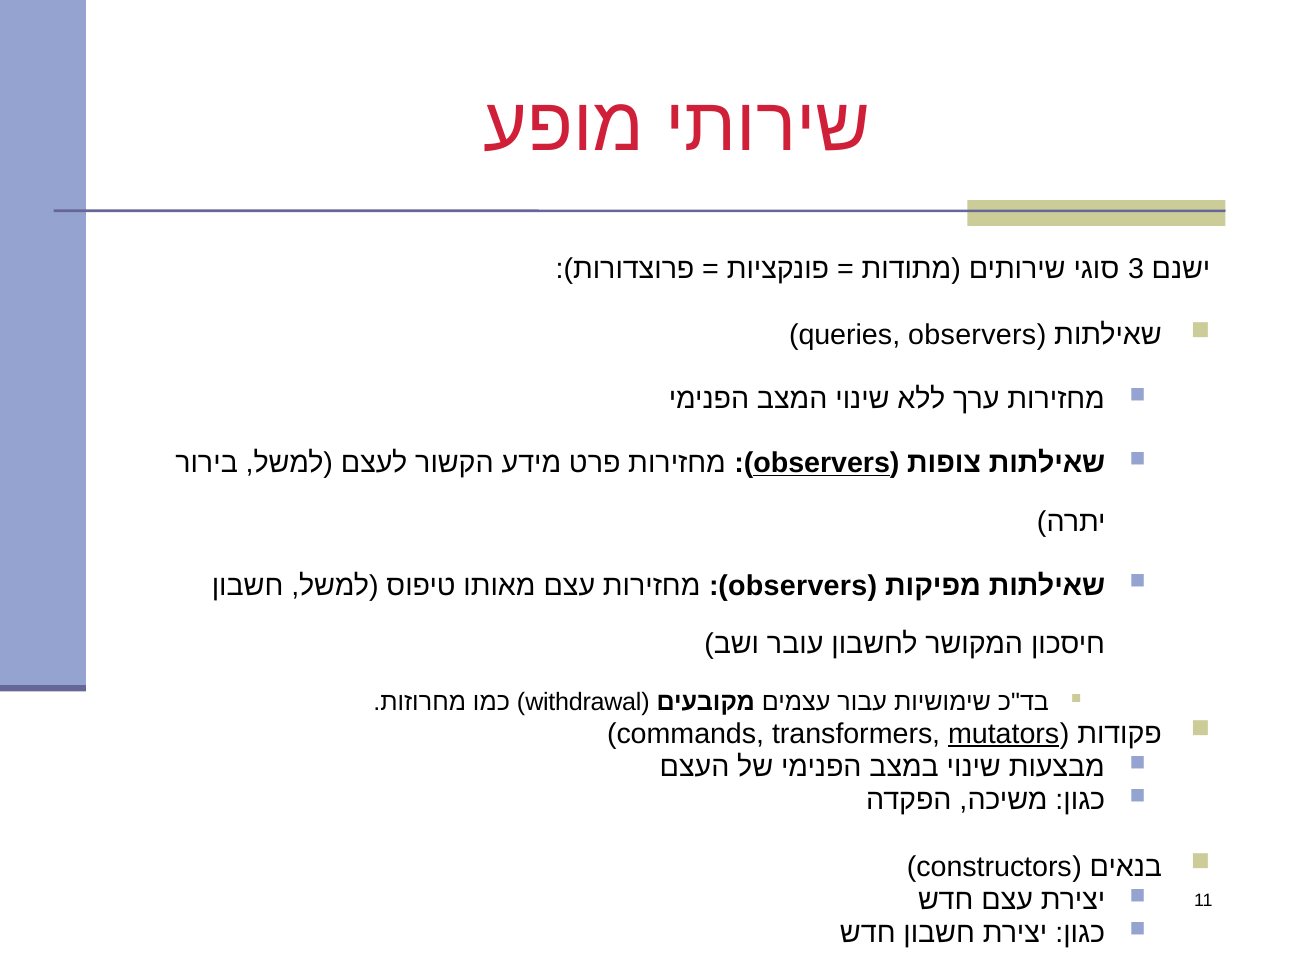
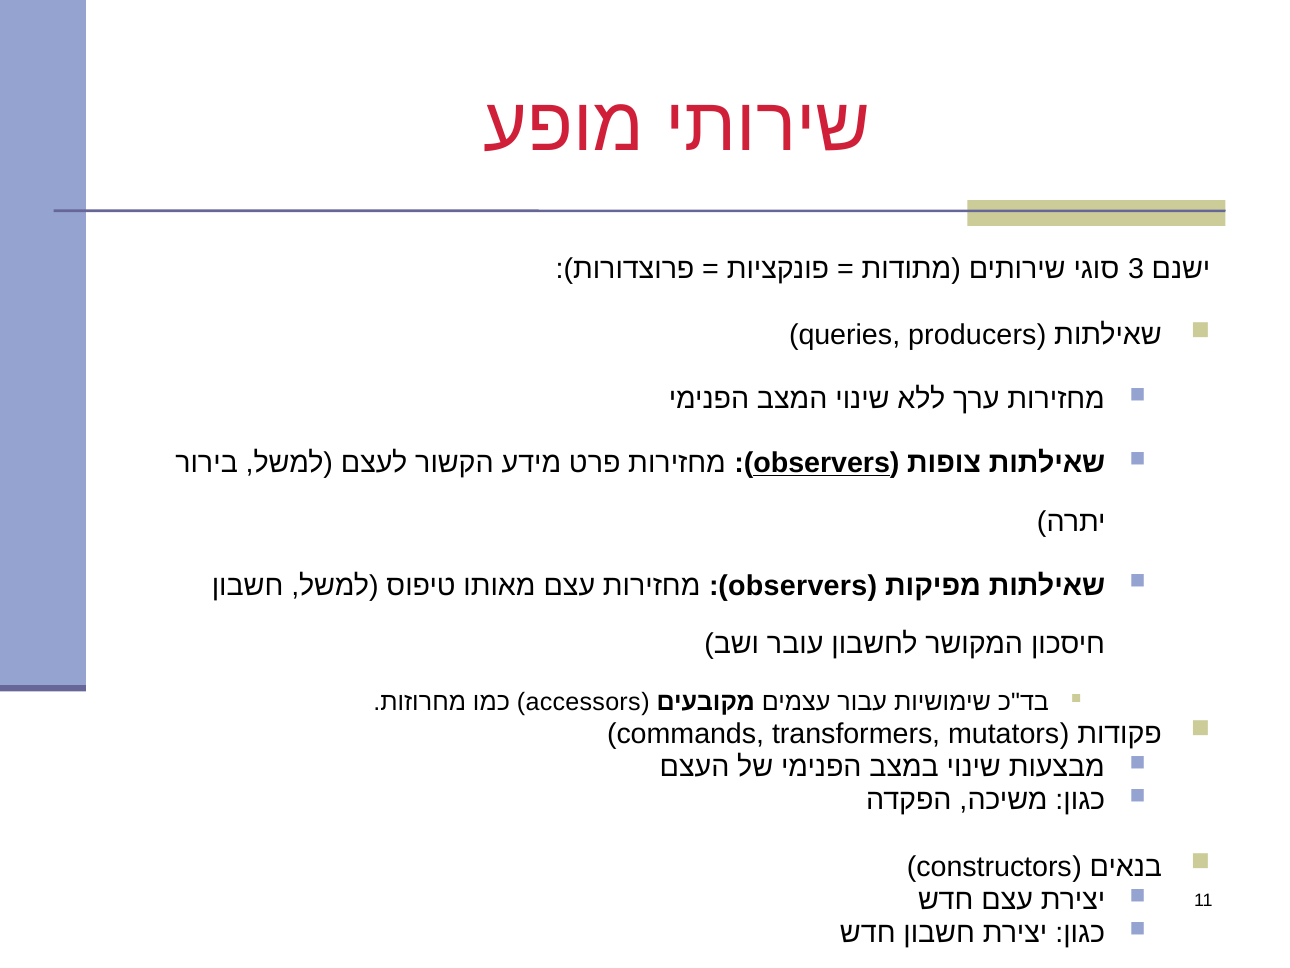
queries observers: observers -> producers (972, 335)
withdrawal: withdrawal -> accessors (583, 702)
mutators underline: present -> none (1004, 734)
